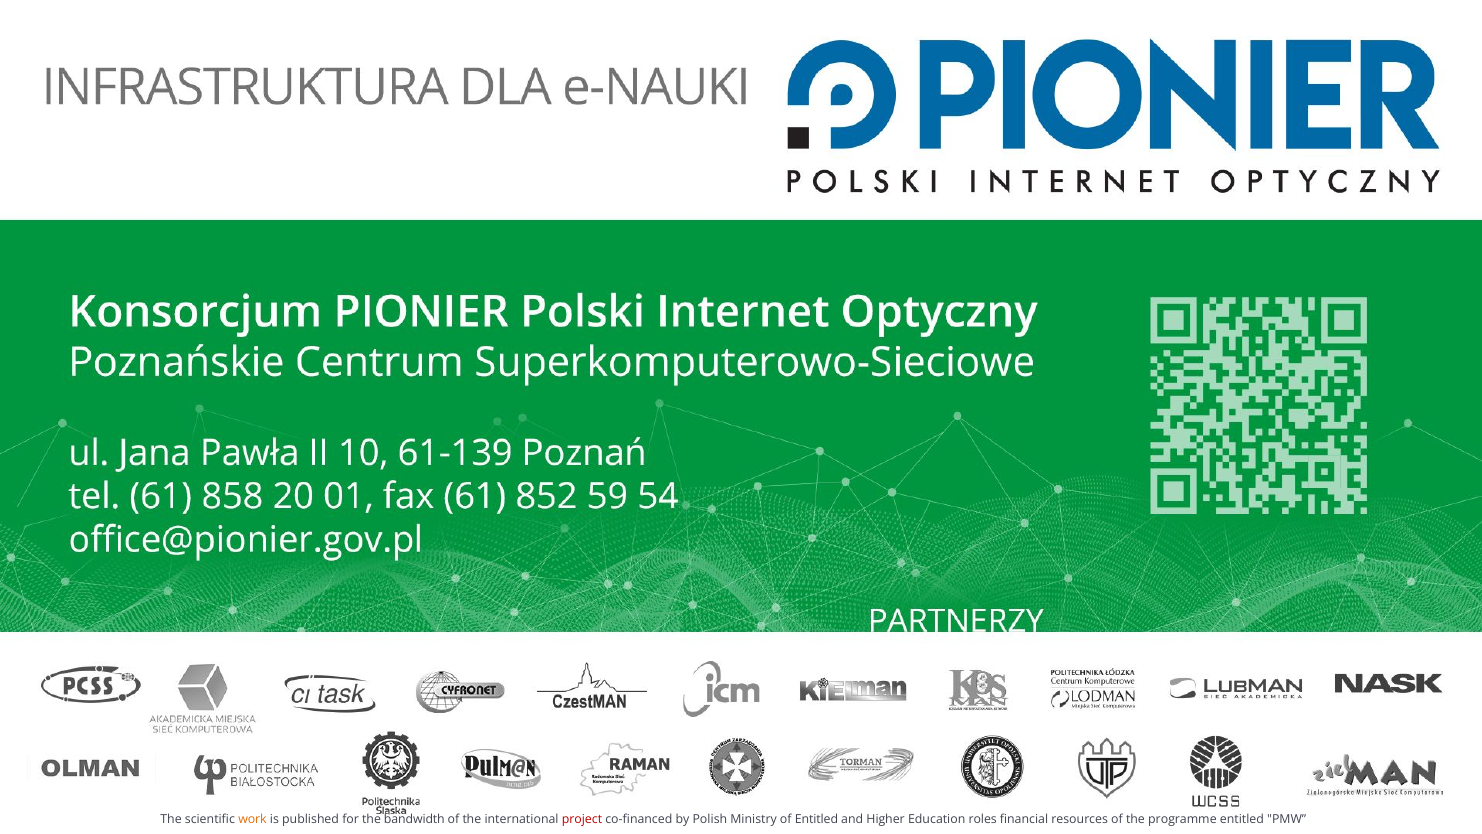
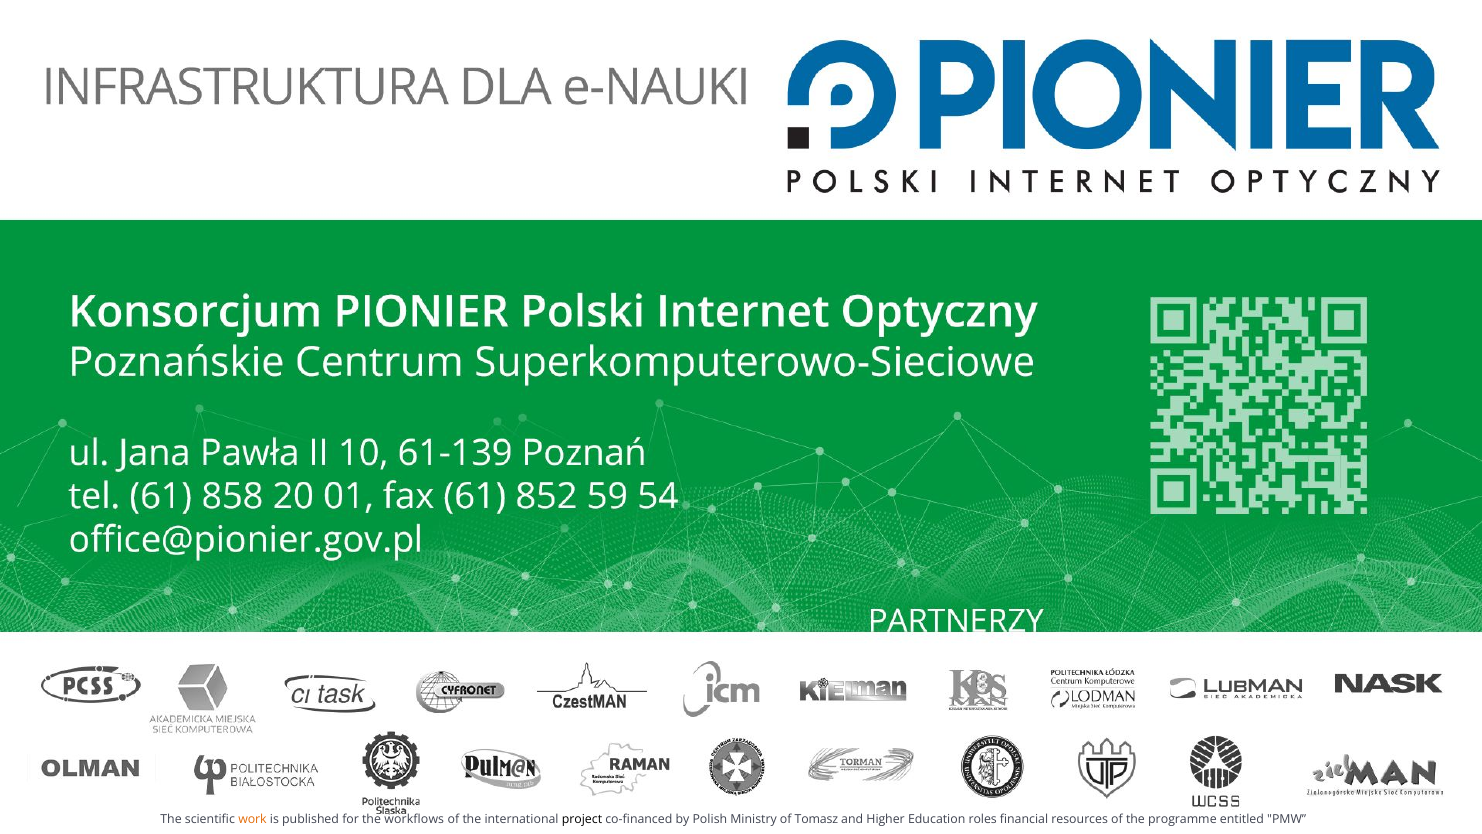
bandwidth: bandwidth -> workflows (414, 819)
project colour: red -> black (582, 819)
of Entitled: Entitled -> Tomasz (816, 819)
